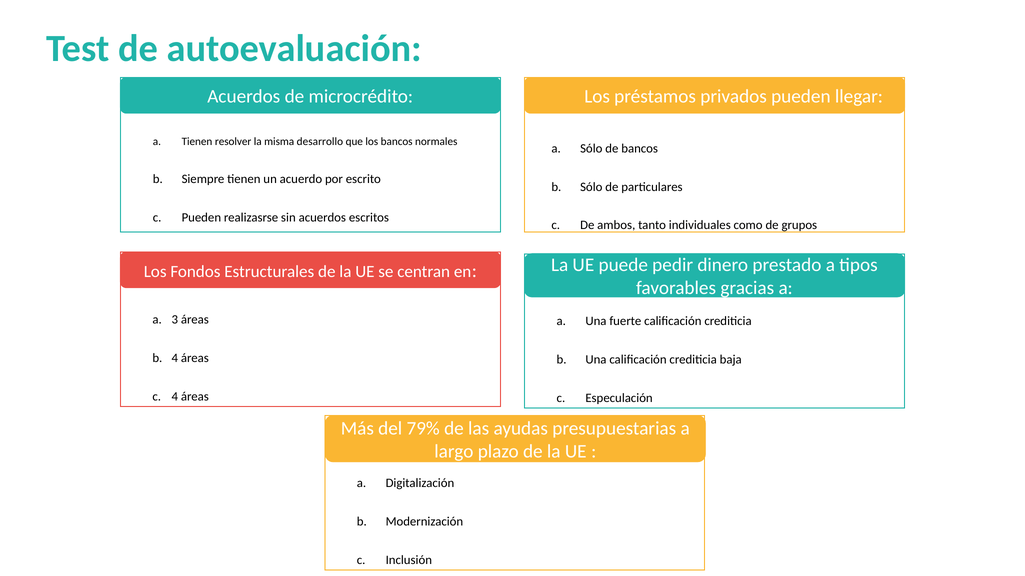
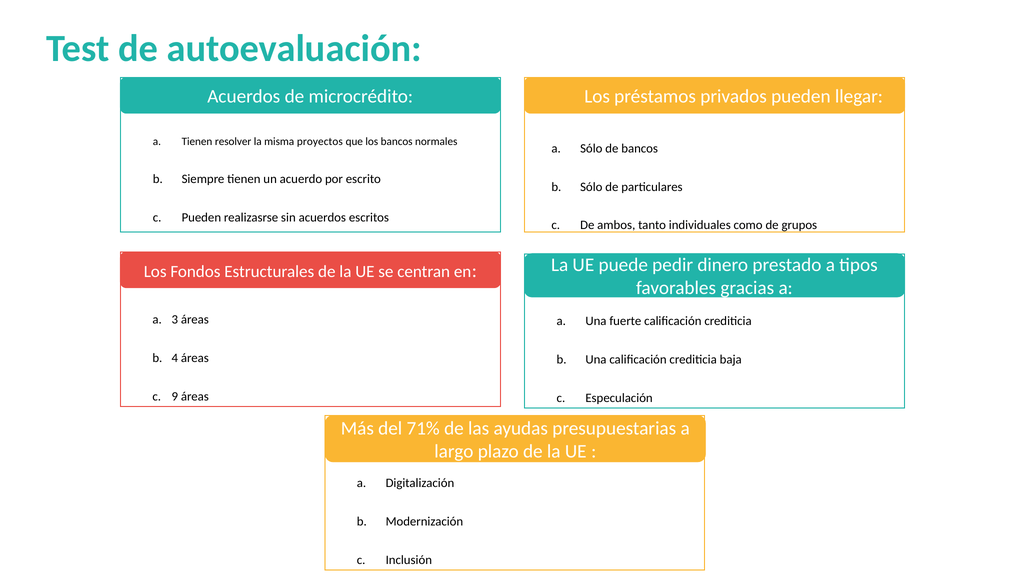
desarrollo: desarrollo -> proyectos (320, 142)
4: 4 -> 9 (175, 397)
79%: 79% -> 71% (423, 429)
